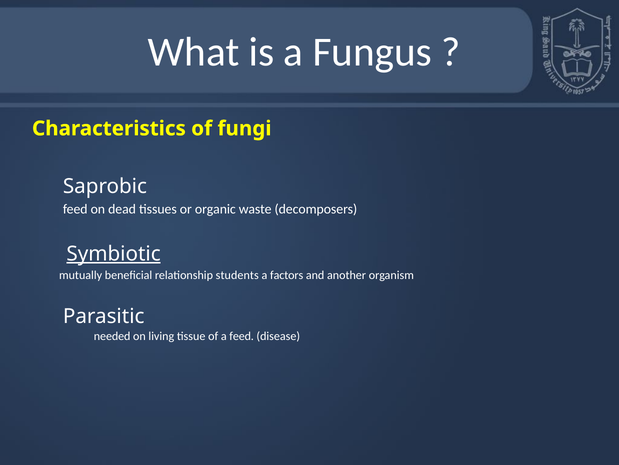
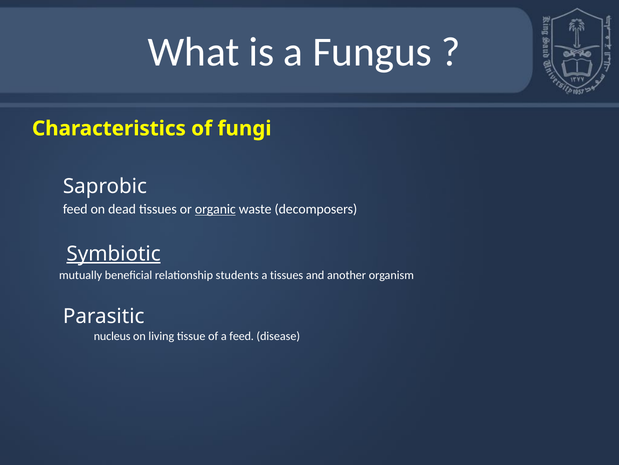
organic underline: none -> present (215, 209)
a factors: factors -> tissues (287, 275)
needed: needed -> nucleus (112, 336)
